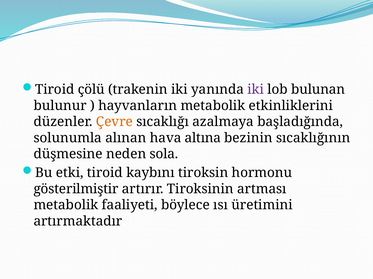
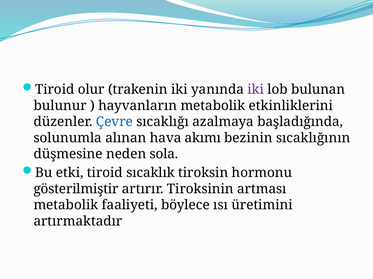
çölü: çölü -> olur (91, 90)
Çevre colour: orange -> blue (114, 122)
altına: altına -> akımı (203, 138)
kaybını: kaybını -> sıcaklık (150, 173)
